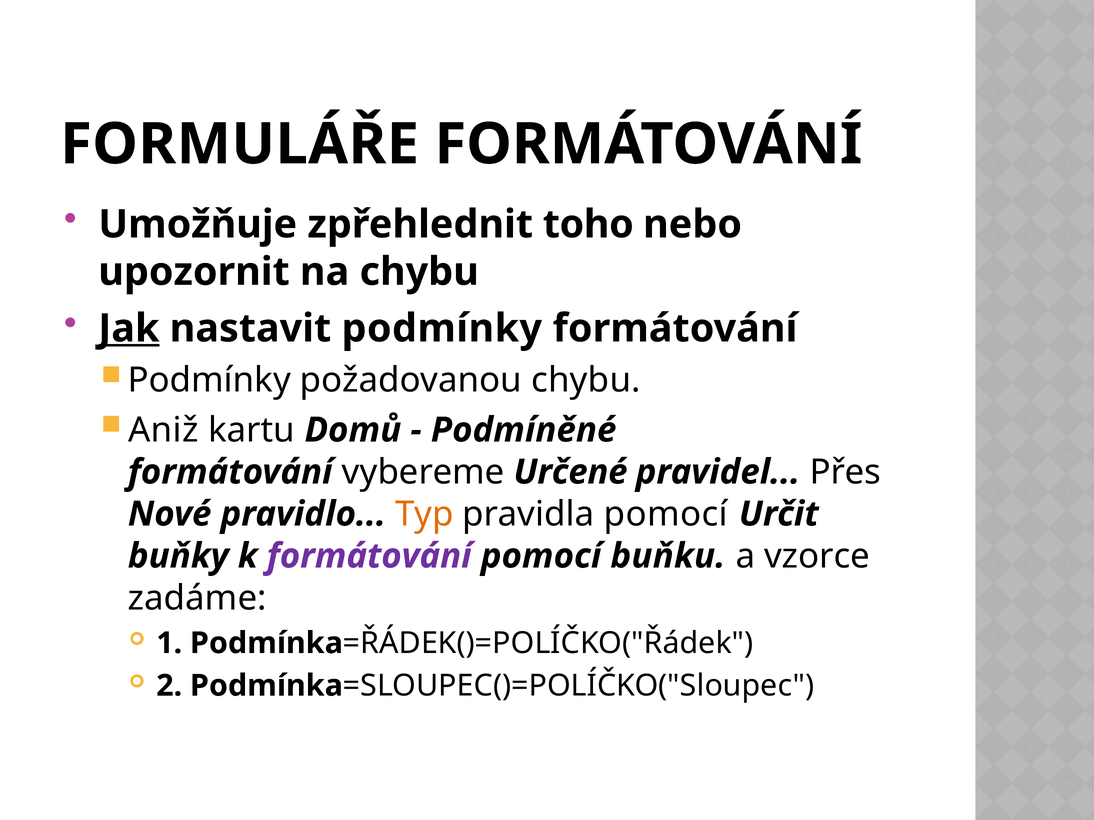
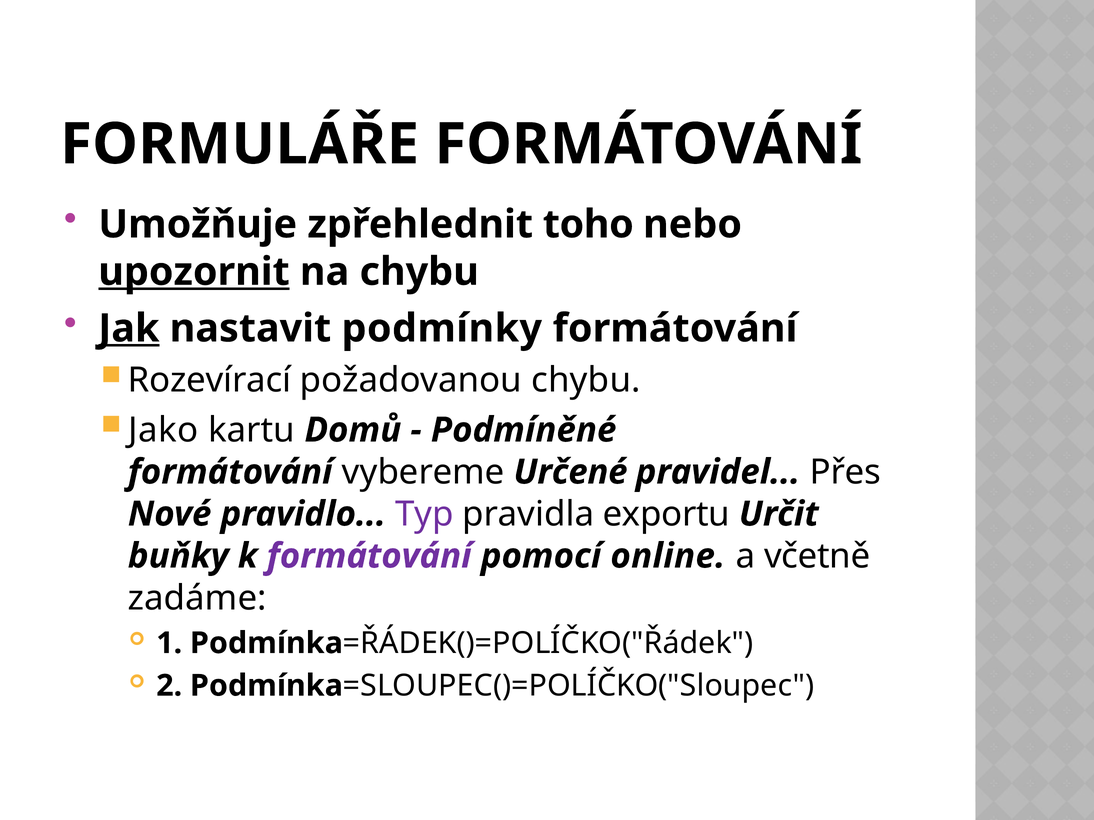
upozornit underline: none -> present (194, 272)
Podmínky: Podmínky -> Rozevírací (209, 381)
Aniž: Aniž -> Jako (163, 430)
Typ colour: orange -> purple (424, 514)
pravidla pomocí: pomocí -> exportu (666, 514)
buňku: buňku -> online (668, 556)
vzorce: vzorce -> včetně (817, 556)
